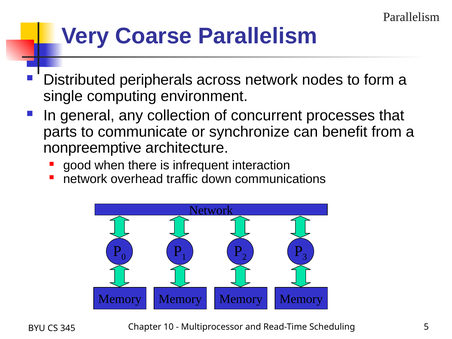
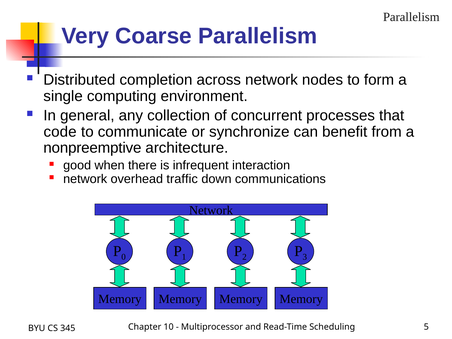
peripherals: peripherals -> completion (156, 80)
parts: parts -> code (60, 132)
